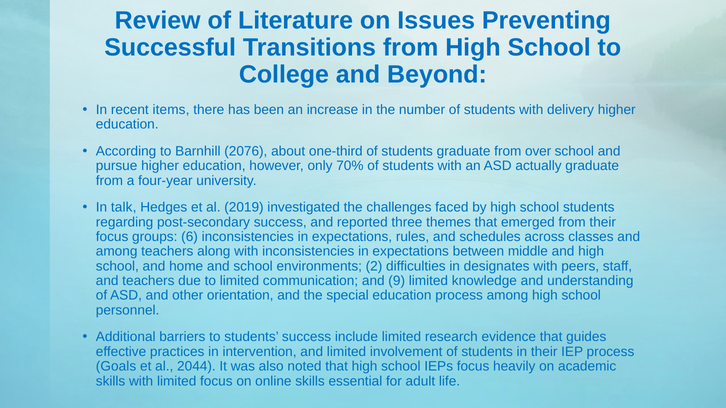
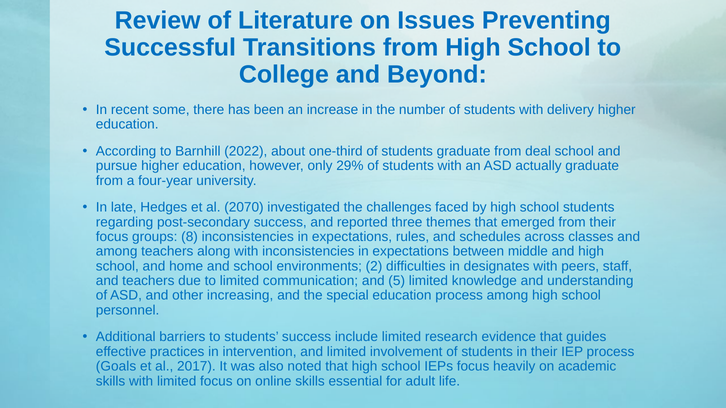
items: items -> some (171, 110)
2076: 2076 -> 2022 (246, 151)
over: over -> deal (538, 151)
70%: 70% -> 29% (350, 166)
talk: talk -> late (124, 208)
2019: 2019 -> 2070 (244, 208)
6: 6 -> 8 (190, 237)
9: 9 -> 5 (397, 281)
orientation: orientation -> increasing (240, 296)
2044: 2044 -> 2017 (196, 367)
